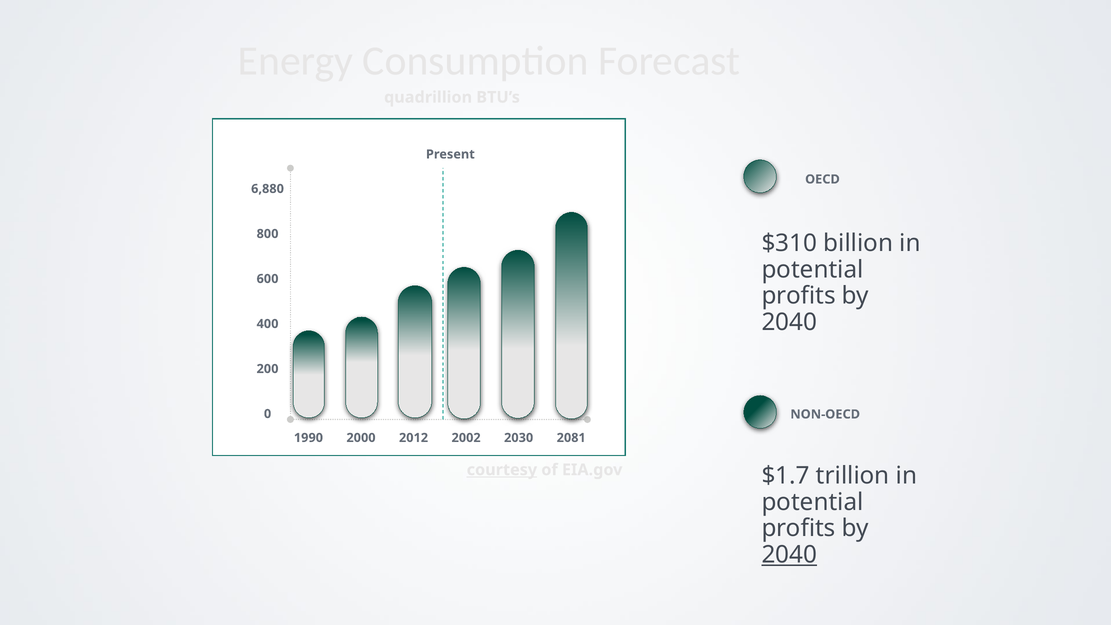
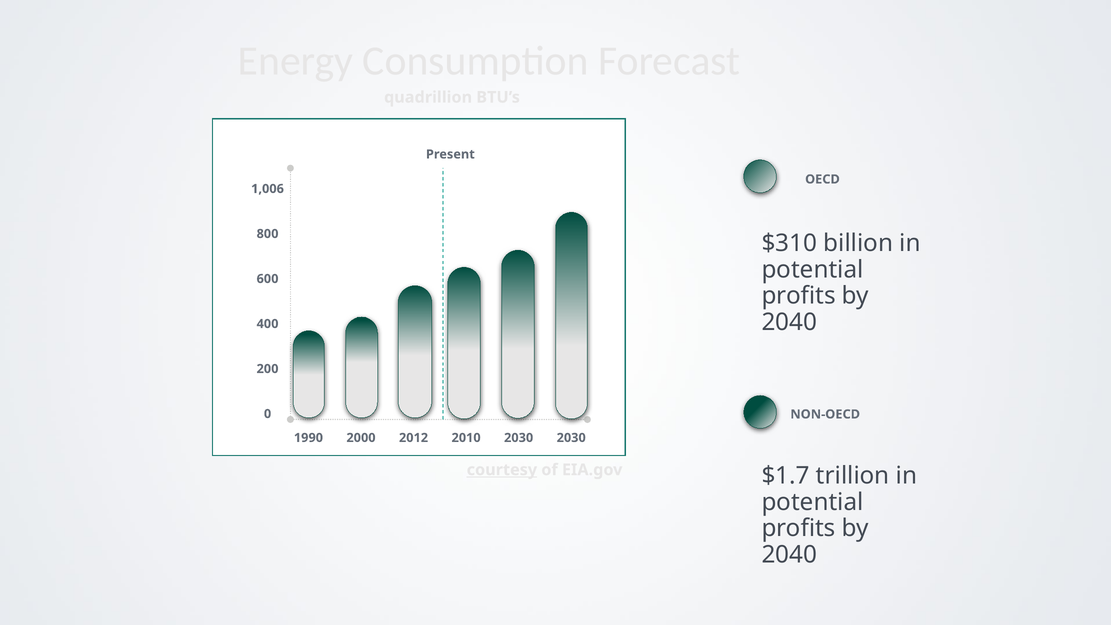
6,880: 6,880 -> 1,006 (268, 189)
2002: 2002 -> 2010 (466, 438)
2030 2081: 2081 -> 2030 (571, 438)
2040 underline: present -> none (789, 555)
